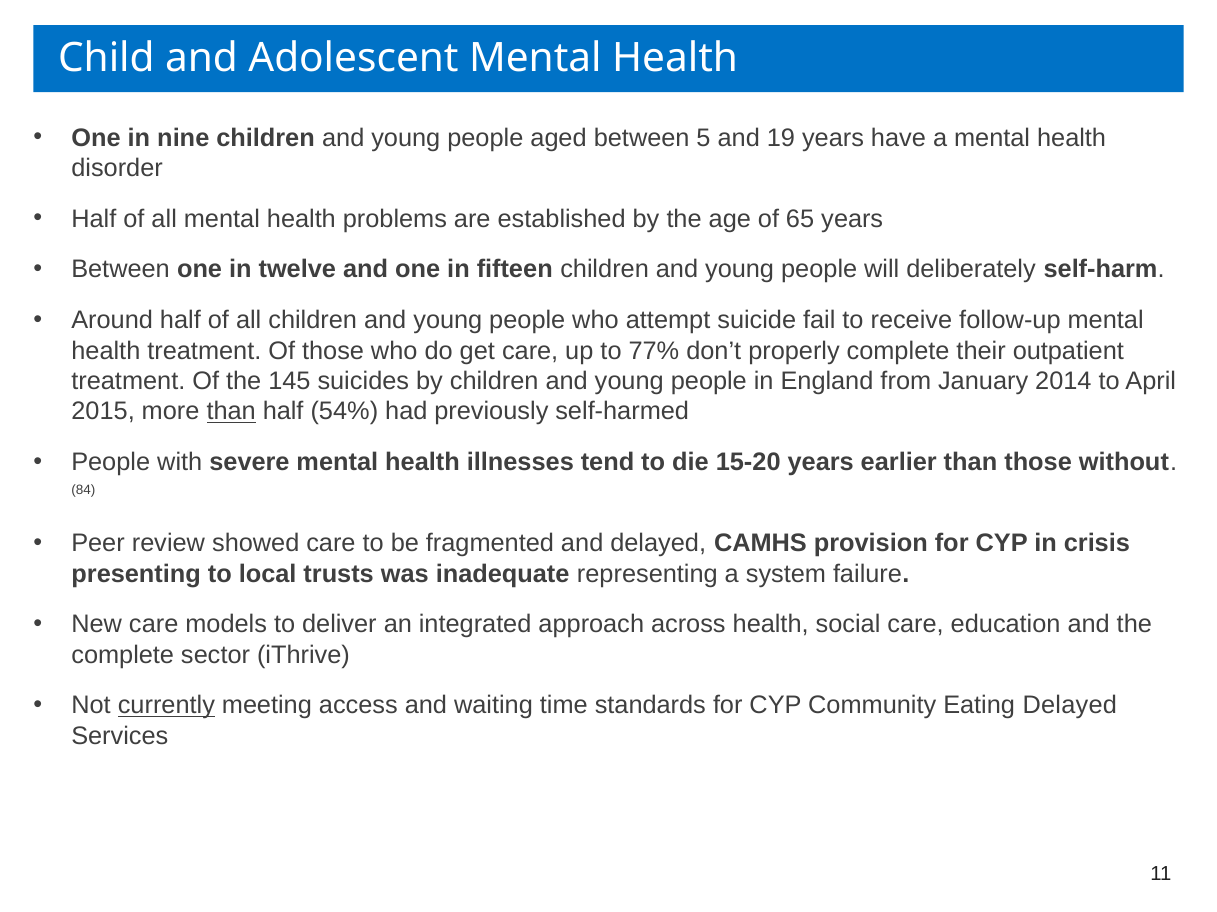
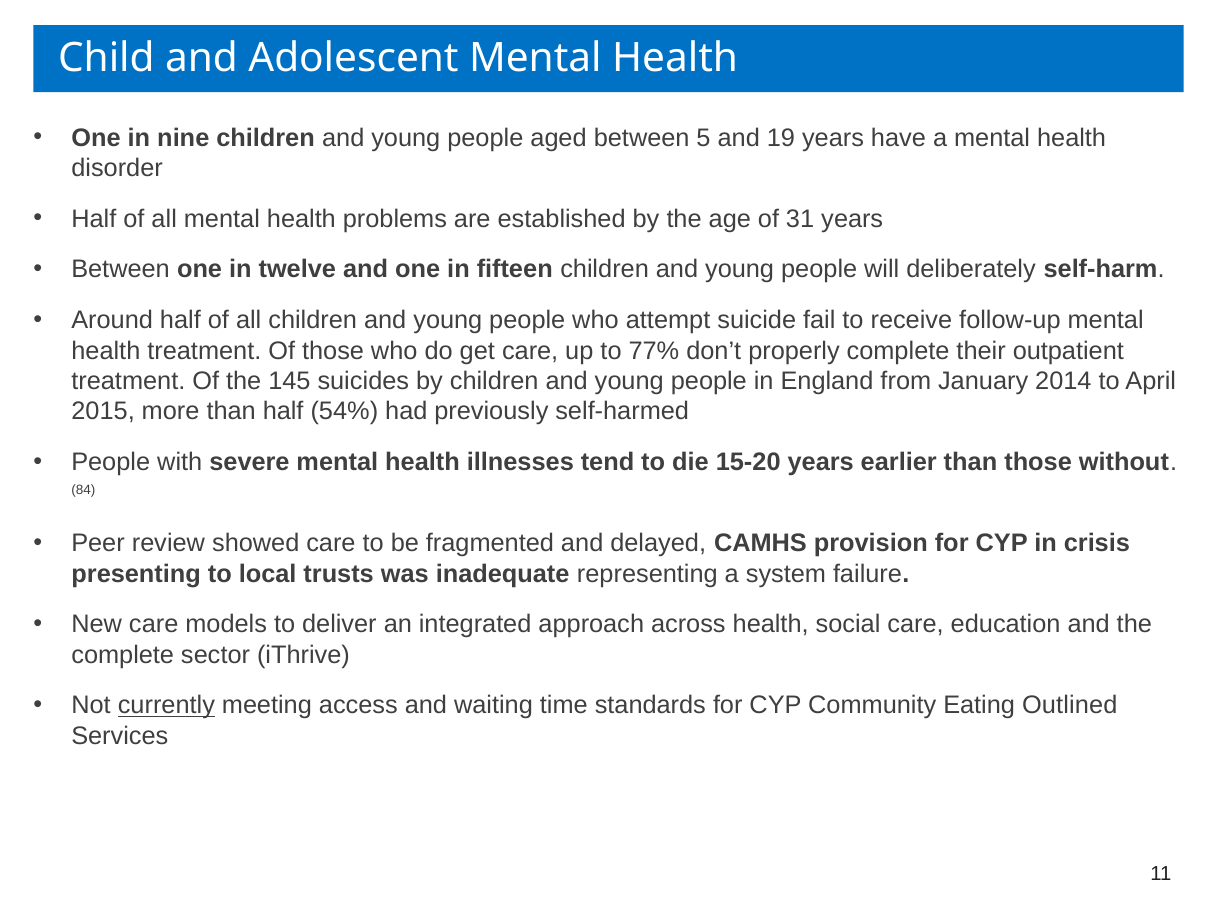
65: 65 -> 31 (800, 219)
than underline: present -> none (231, 412)
Eating Delayed: Delayed -> Outlined (1070, 706)
